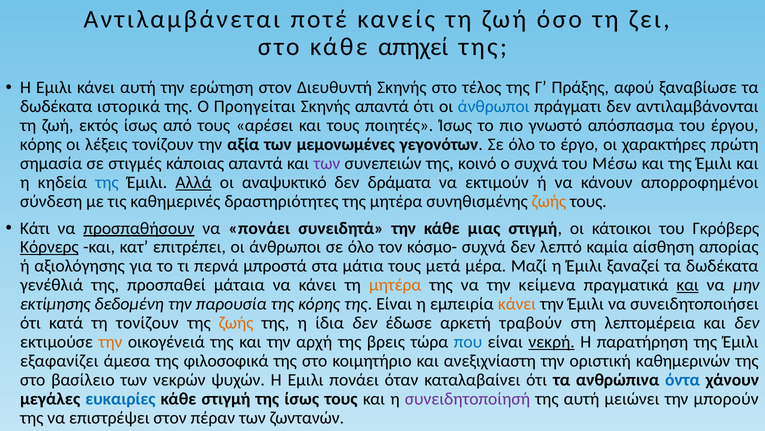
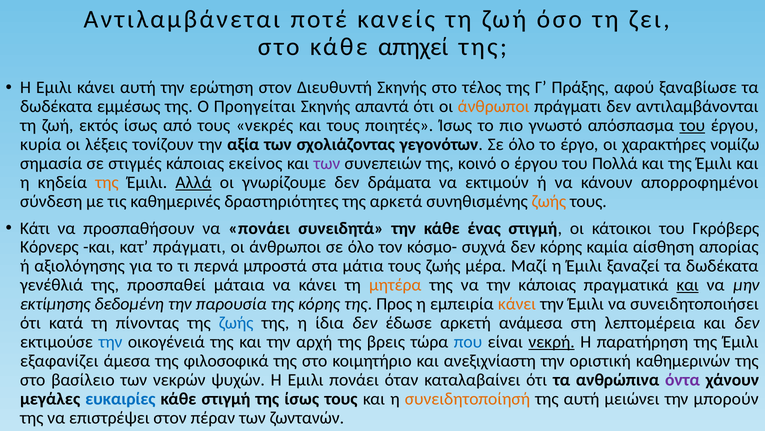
ιστορικά: ιστορικά -> εμμέσως (129, 106)
άνθρωποι colour: blue -> orange (494, 106)
αρέσει: αρέσει -> νεκρές (265, 125)
του underline: none -> present (692, 125)
κόρης: κόρης -> κυρία (41, 144)
μεμονωμένες: μεμονωμένες -> σχολιάζοντας (346, 144)
πρώτη: πρώτη -> νομίζω (735, 144)
κάποιας απαντά: απαντά -> εκείνος (255, 163)
ο συχνά: συχνά -> έργου (536, 163)
Μέσω: Μέσω -> Πολλά (615, 163)
της colour: blue -> orange (107, 182)
αναψυκτικό: αναψυκτικό -> γνωρίζουμε (284, 182)
της μητέρα: μητέρα -> αρκετά (396, 201)
προσπαθήσουν underline: present -> none (139, 228)
μιας: μιας -> ένας (484, 228)
Κόρνερς underline: present -> none (49, 247)
κατ επιτρέπει: επιτρέπει -> πράγματι (189, 247)
δεν λεπτό: λεπτό -> κόρης (561, 247)
τους μετά: μετά -> ζωής (443, 266)
την κείμενα: κείμενα -> κάποιας (547, 285)
της Είναι: Είναι -> Προς (394, 304)
τη τονίζουν: τονίζουν -> πίνοντας (147, 322)
ζωής colour: orange -> blue (236, 322)
τραβούν: τραβούν -> ανάμεσα (531, 322)
την colour: orange -> blue (110, 341)
όντα colour: blue -> purple (682, 379)
συνειδητοποίησή colour: purple -> orange (467, 398)
